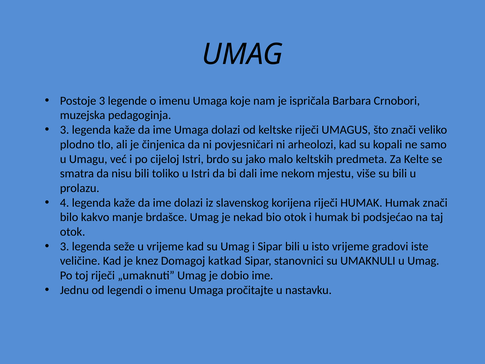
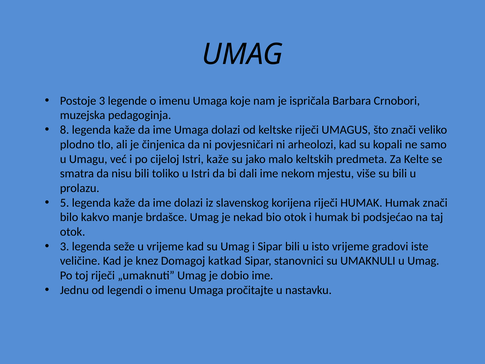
3: 3 -> 8 (65, 130)
Istri brdo: brdo -> kaže (218, 159)
4: 4 -> 5 (65, 203)
